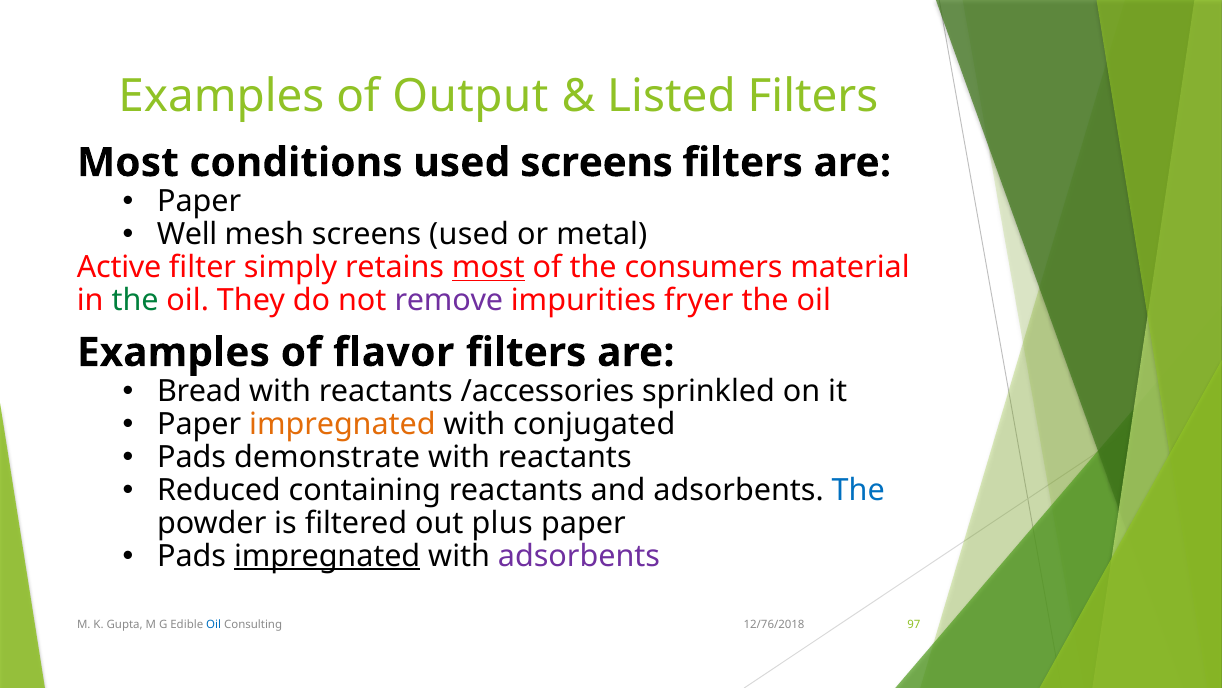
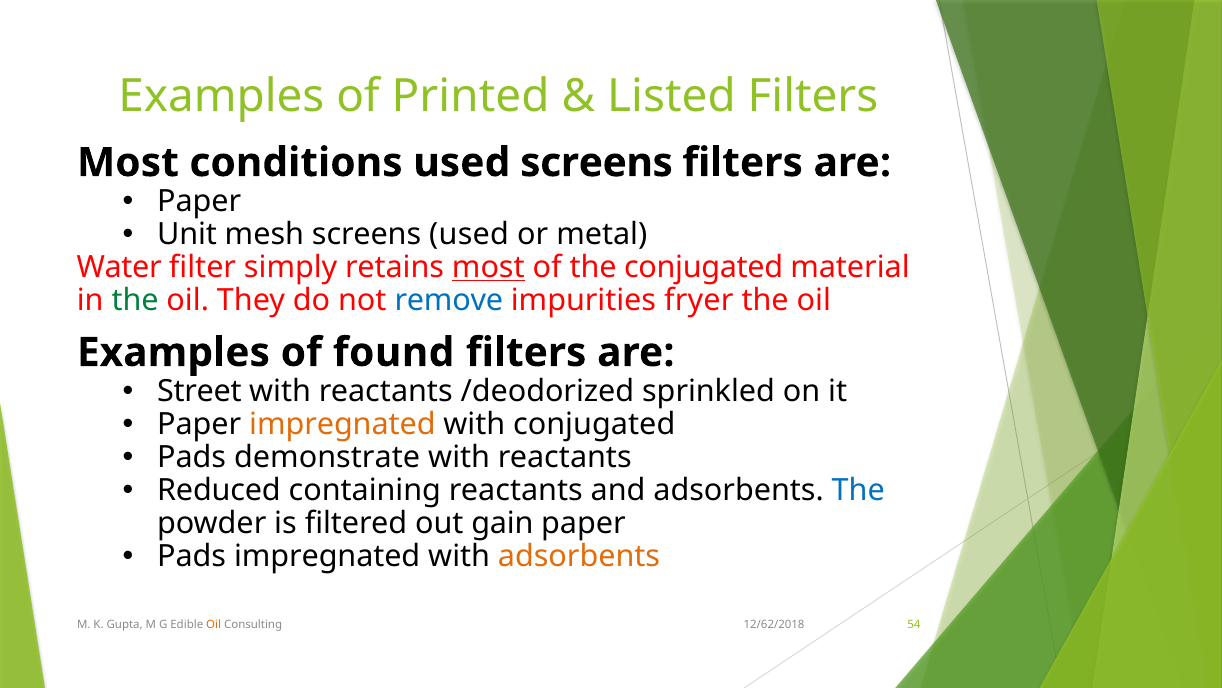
Output: Output -> Printed (471, 96)
Well: Well -> Unit (187, 234)
Active: Active -> Water (119, 267)
the consumers: consumers -> conjugated (704, 267)
remove colour: purple -> blue (449, 300)
flavor: flavor -> found (394, 352)
Bread: Bread -> Street (199, 391)
/accessories: /accessories -> /deodorized (547, 391)
plus: plus -> gain (502, 523)
impregnated underline: present -> none (327, 556)
adsorbents colour: purple -> orange (579, 556)
Oil colour: blue -> orange (214, 624)
97: 97 -> 54 (914, 624)
12/76/2018: 12/76/2018 -> 12/62/2018 (774, 625)
